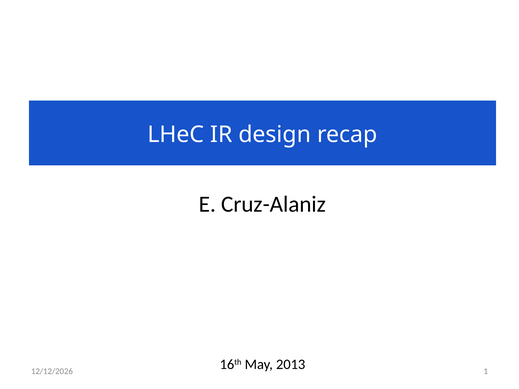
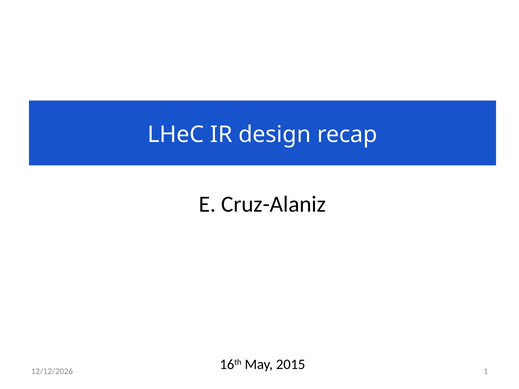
2013: 2013 -> 2015 (291, 365)
